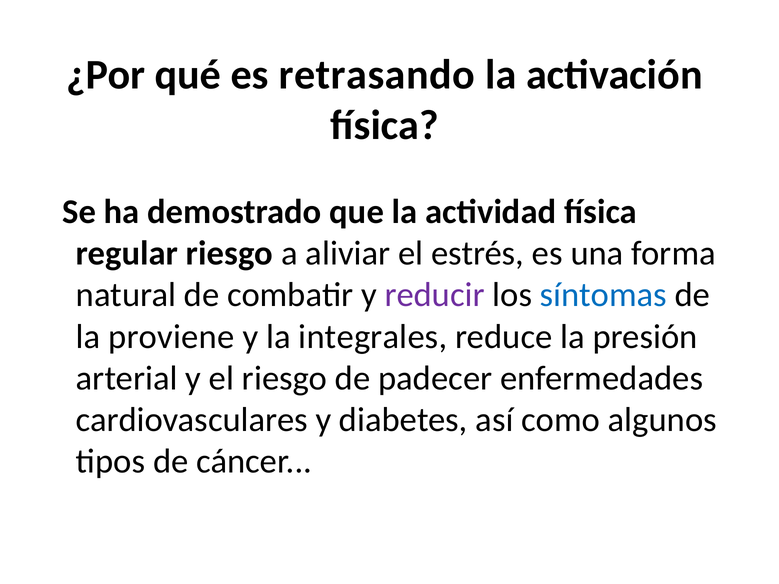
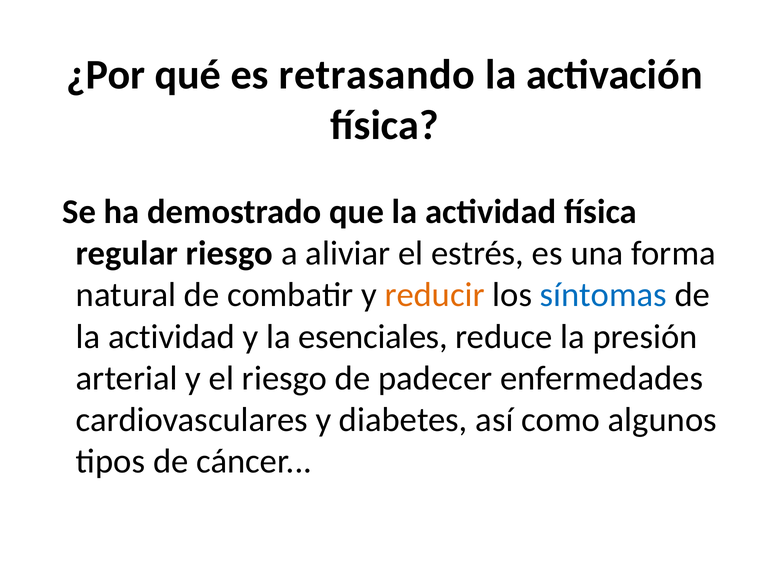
reducir colour: purple -> orange (435, 295)
proviene: proviene -> actividad (172, 337)
integrales: integrales -> esenciales (373, 337)
